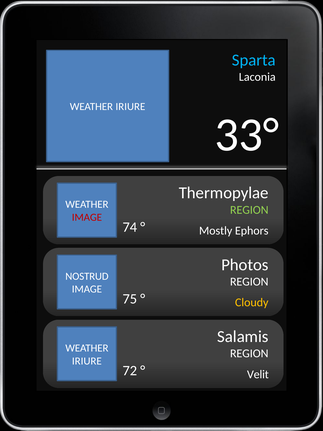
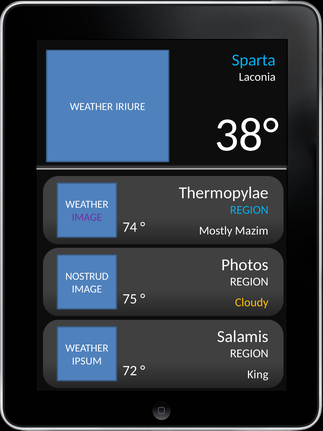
33°: 33° -> 38° (247, 135)
REGION colour: light green -> light blue (249, 210)
IMAGE colour: red -> purple (87, 217)
Ephors: Ephors -> Mazim (252, 231)
IRIURE: IRIURE -> IPSUM (87, 361)
Velit: Velit -> King (258, 374)
